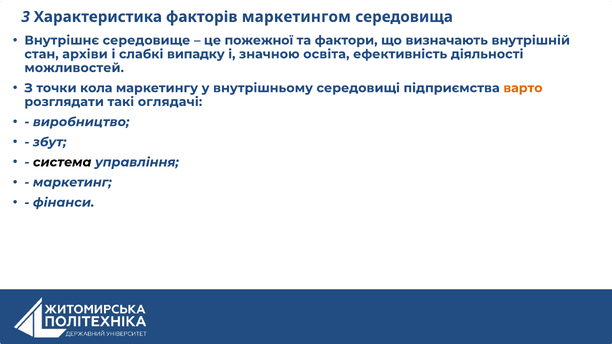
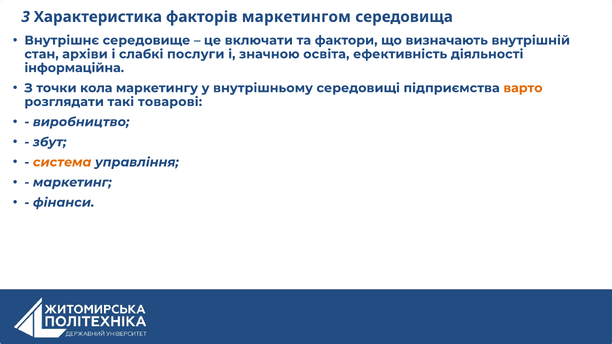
пожежної: пожежної -> включати (259, 40)
випадку: випадку -> послуги (196, 54)
можливостей: можливостей -> інформаційна (74, 68)
оглядачі: оглядачі -> товарові (170, 102)
система colour: black -> orange (62, 162)
